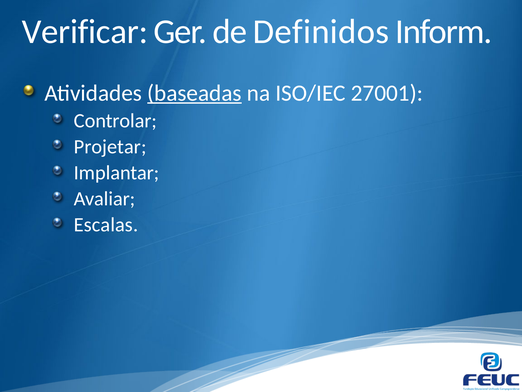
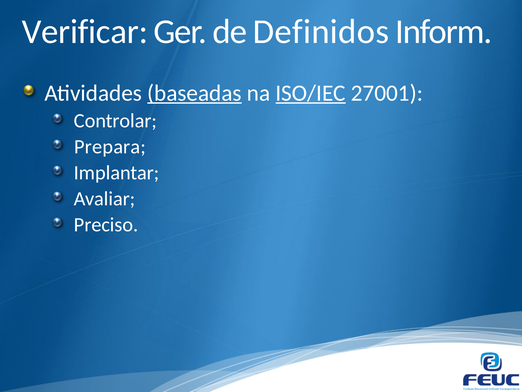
ISO/IEC underline: none -> present (311, 93)
Projetar: Projetar -> Prepara (110, 147)
Escalas: Escalas -> Preciso (106, 225)
